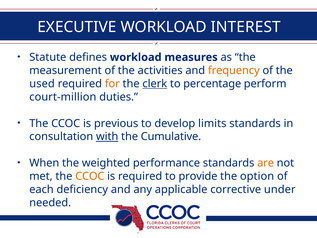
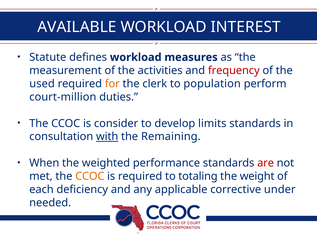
EXECUTIVE: EXECUTIVE -> AVAILABLE (77, 27)
frequency colour: orange -> red (234, 70)
clerk underline: present -> none (155, 84)
percentage: percentage -> population (212, 84)
previous: previous -> consider (116, 123)
Cumulative: Cumulative -> Remaining (171, 136)
are colour: orange -> red (266, 163)
provide: provide -> totaling (198, 176)
option: option -> weight (257, 176)
